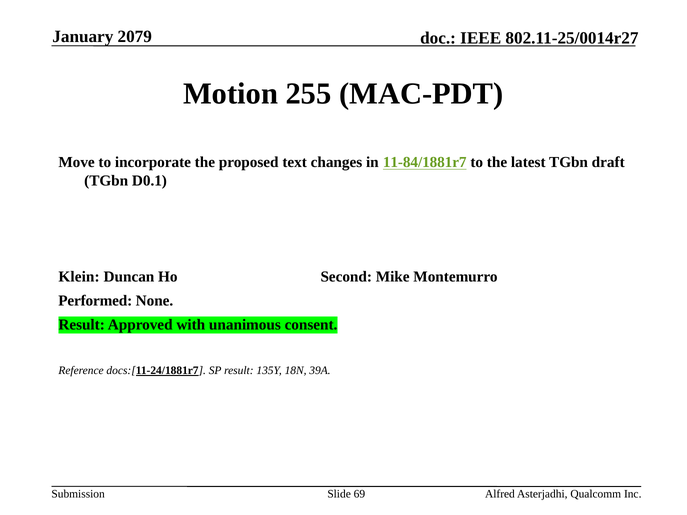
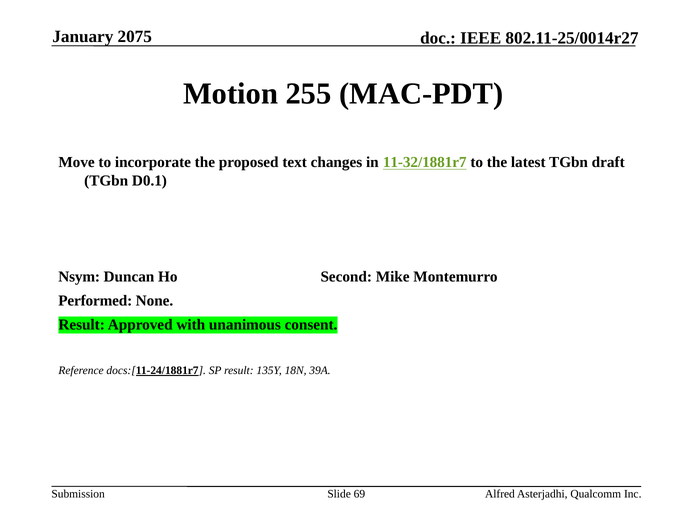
2079: 2079 -> 2075 (135, 36)
11-84/1881r7: 11-84/1881r7 -> 11-32/1881r7 (425, 163)
Klein: Klein -> Nsym (79, 277)
